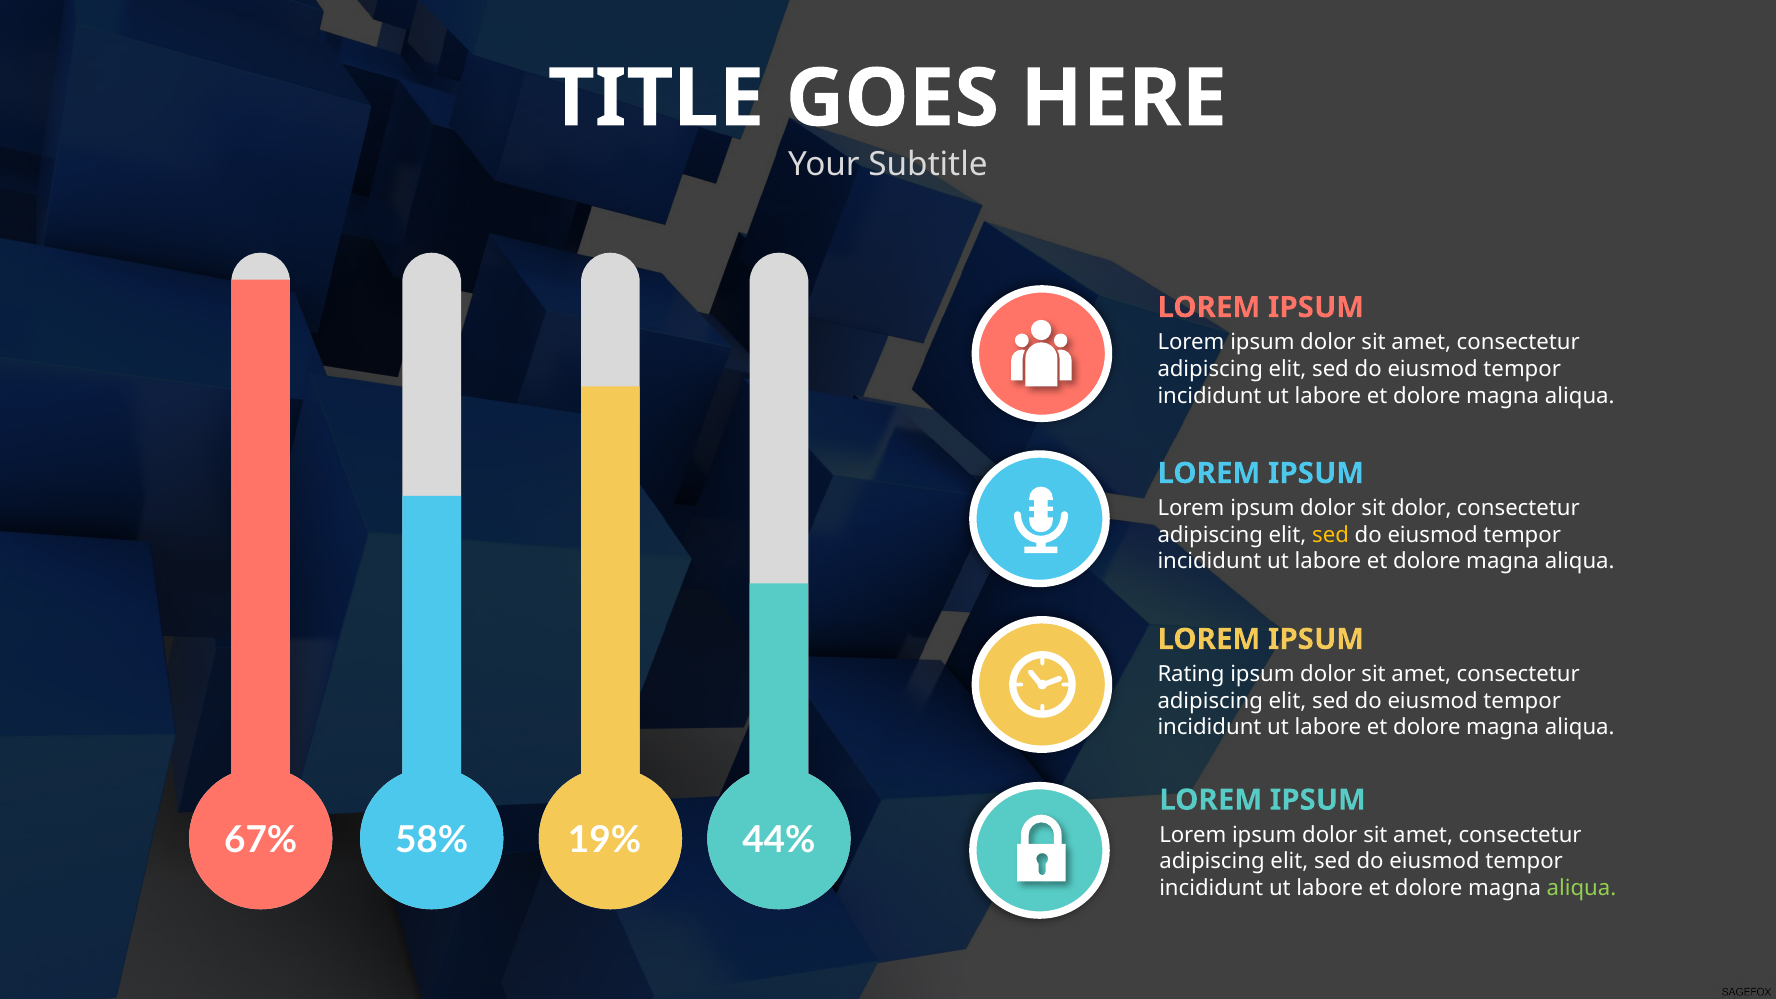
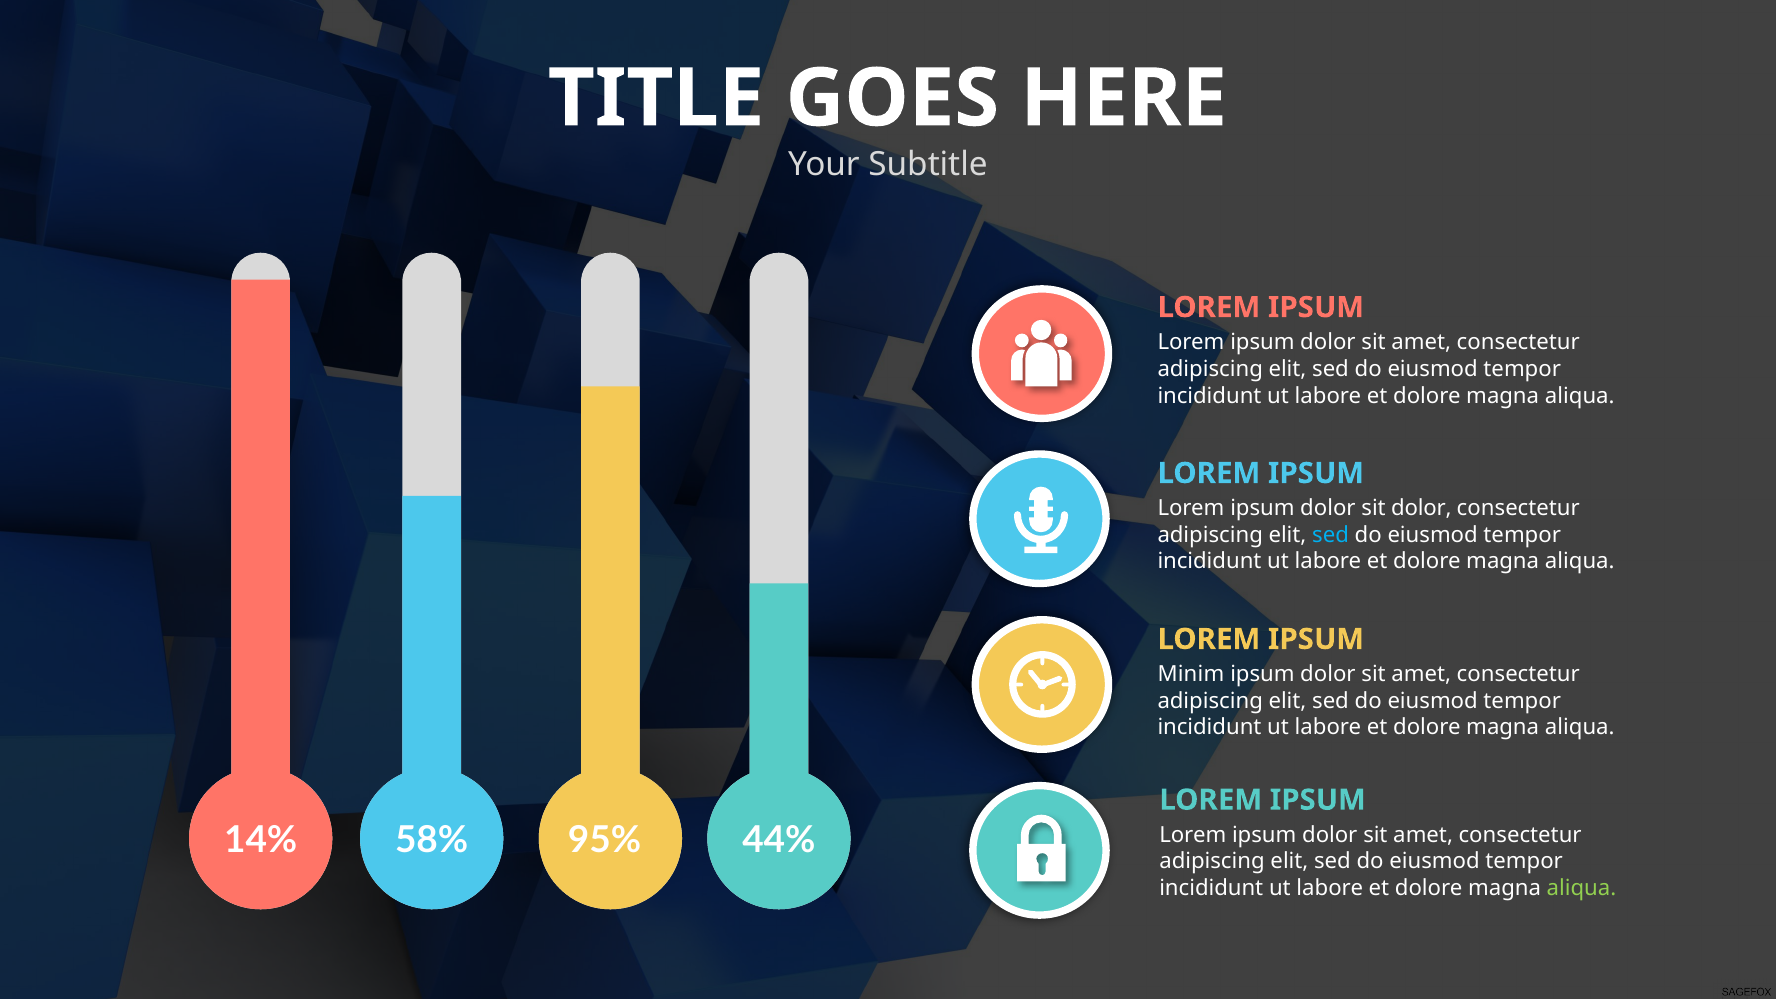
sed colour: yellow -> light blue (1331, 535)
Rating: Rating -> Minim (1191, 674)
67%: 67% -> 14% (261, 840)
19%: 19% -> 95% (605, 840)
